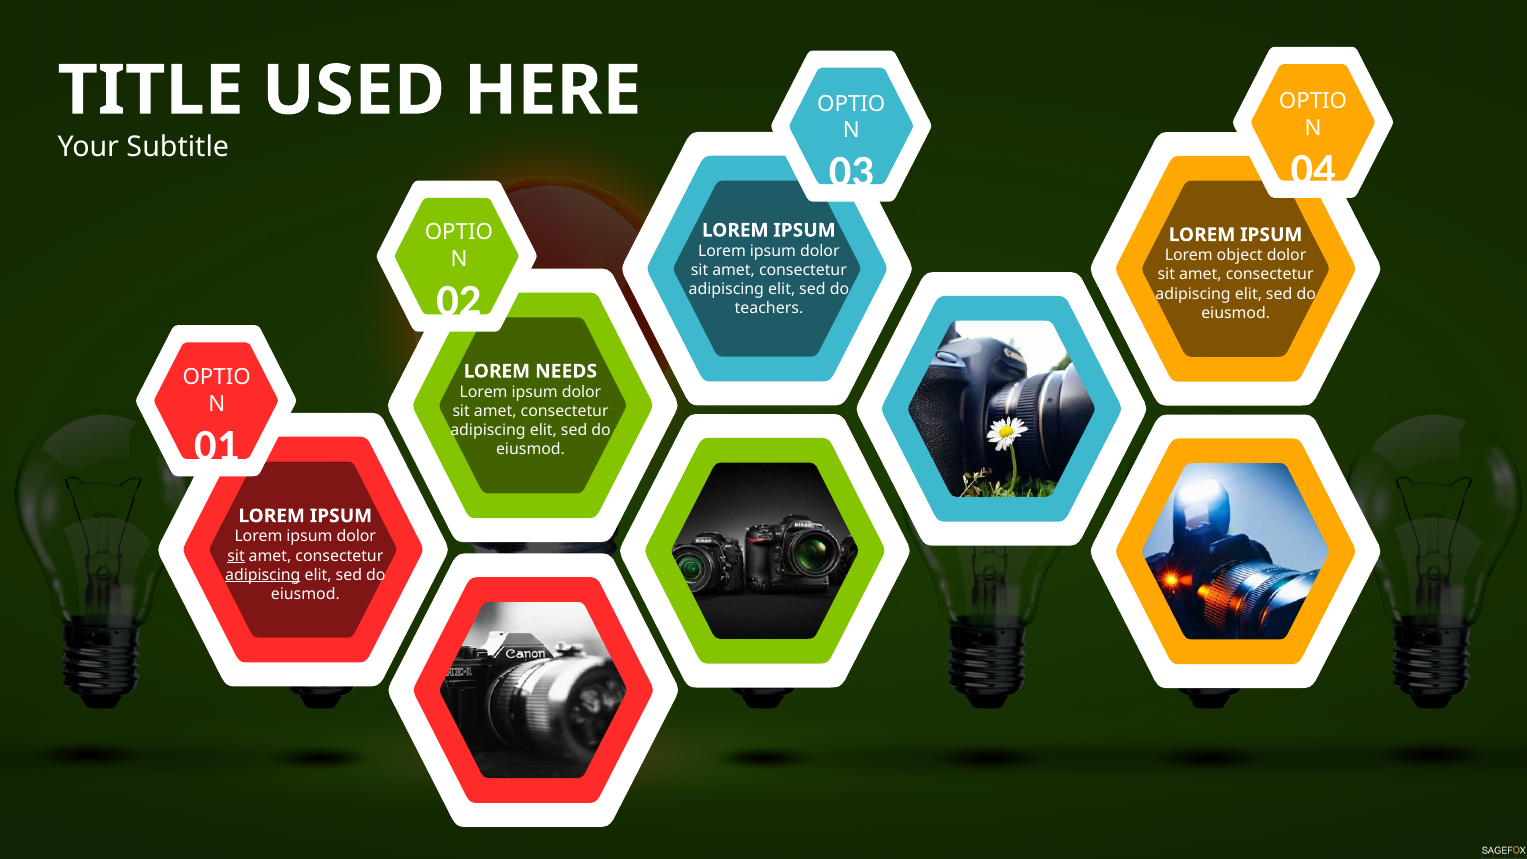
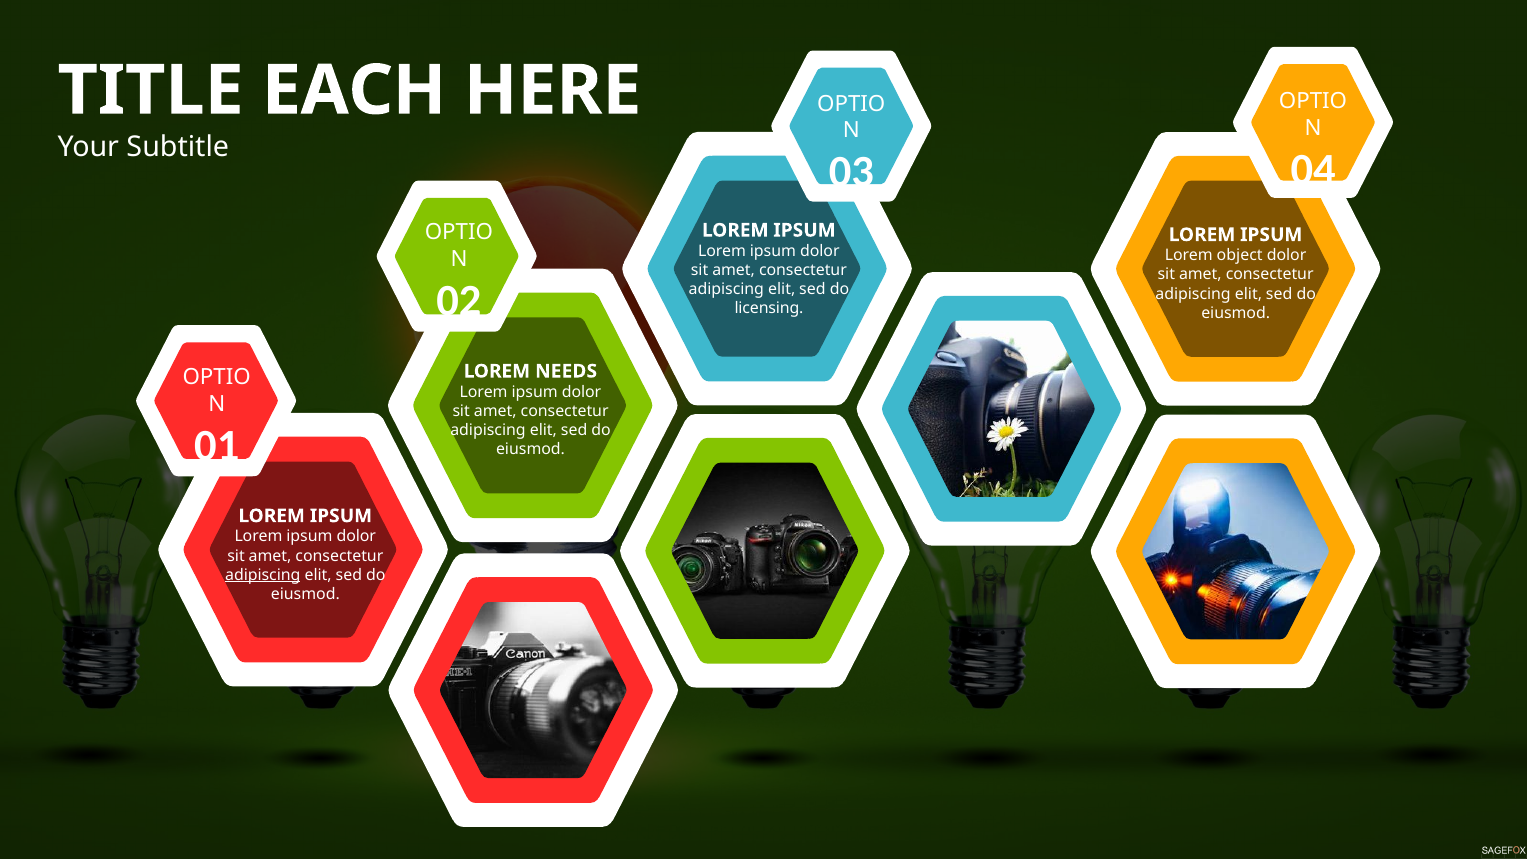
USED: USED -> EACH (354, 91)
teachers: teachers -> licensing (769, 308)
sit underline: present -> none (236, 556)
